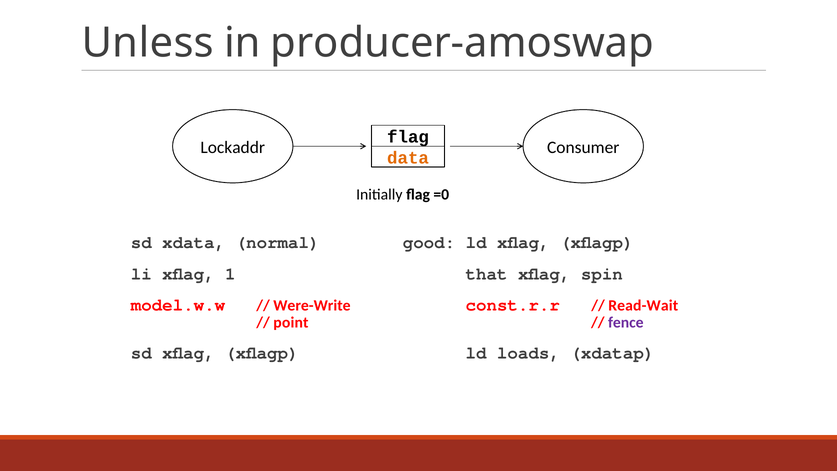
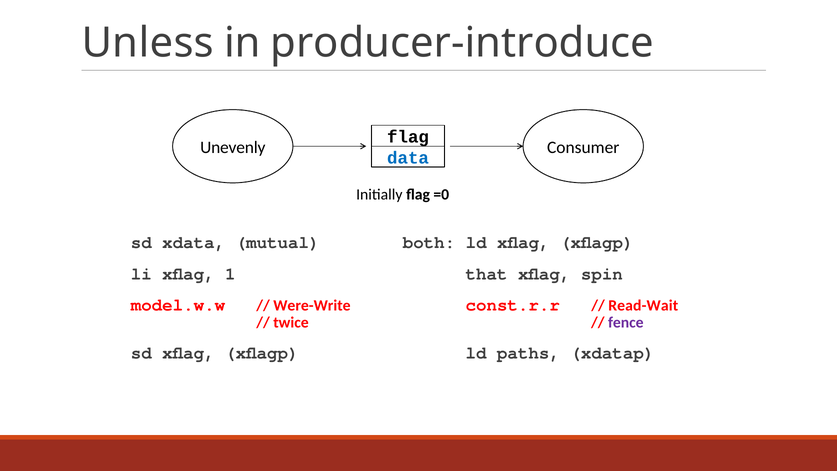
producer-amoswap: producer-amoswap -> producer-introduce (462, 43)
Lockaddr: Lockaddr -> Unevenly (233, 147)
data colour: orange -> blue (408, 158)
normal: normal -> mutual (278, 243)
good: good -> both (429, 243)
point: point -> twice (291, 323)
loads: loads -> paths (528, 353)
